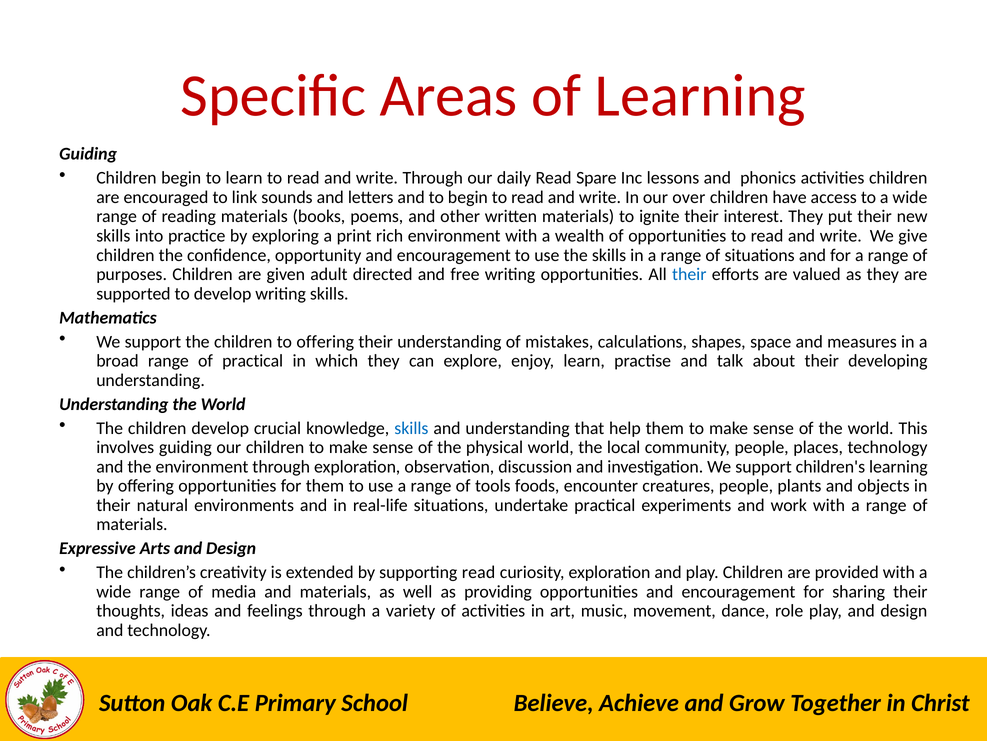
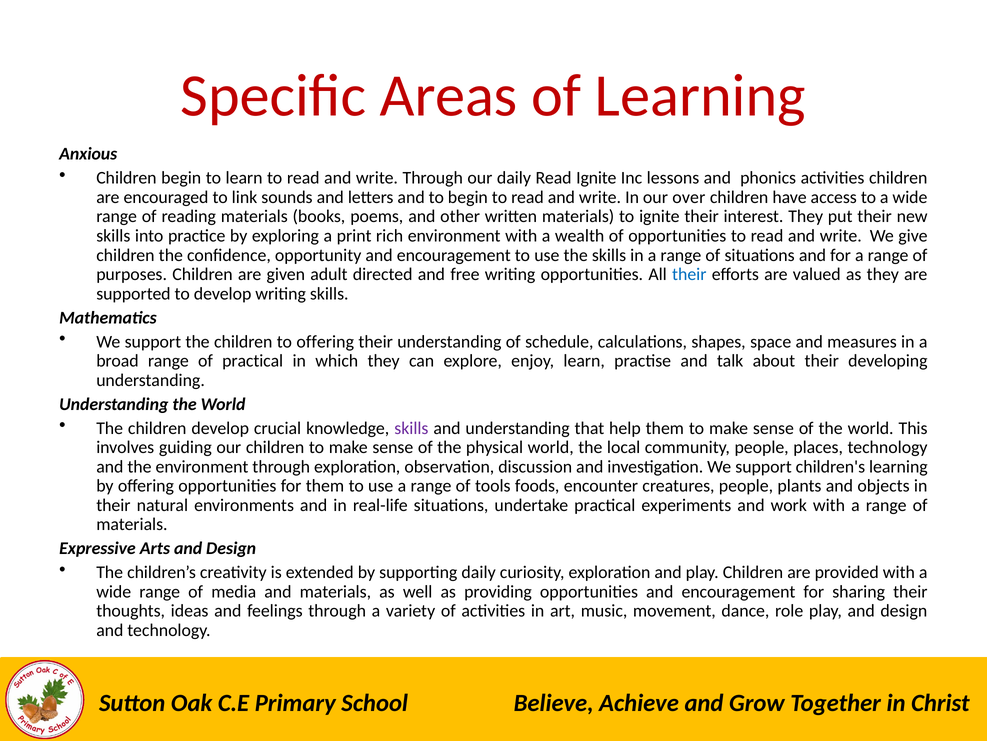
Guiding: Guiding -> Anxious (88, 154)
Read Spare: Spare -> Ignite (596, 178)
mistakes: mistakes -> schedule (559, 341)
skills colour: blue -> purple (411, 428)
supporting read: read -> daily (479, 572)
